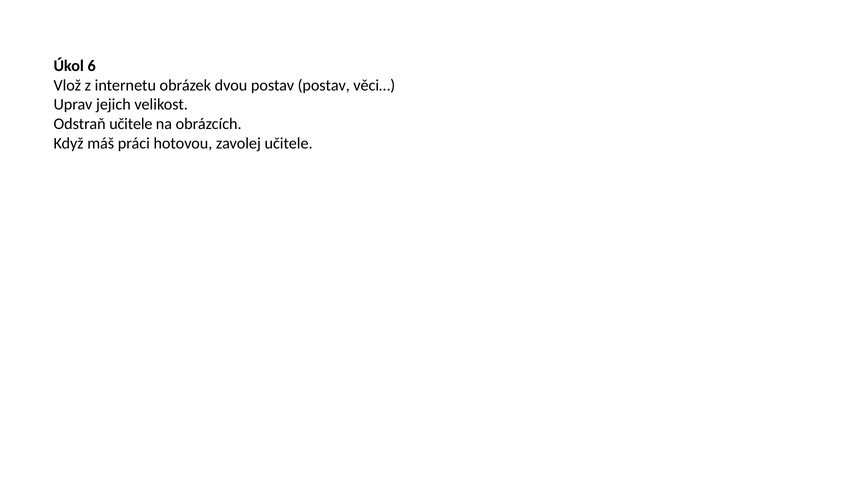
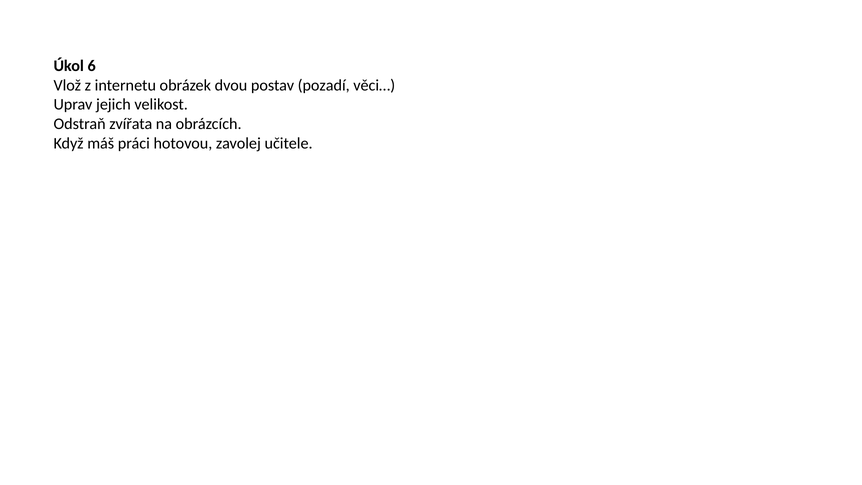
postav postav: postav -> pozadí (324, 85)
Odstraň učitele: učitele -> zvířata (131, 124)
